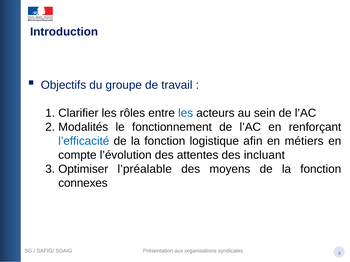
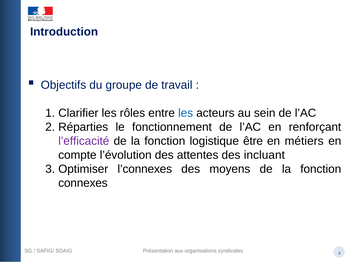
Modalités: Modalités -> Réparties (83, 127)
l’efficacité colour: blue -> purple (84, 141)
afin: afin -> être (253, 141)
l’préalable: l’préalable -> l’connexes (145, 169)
